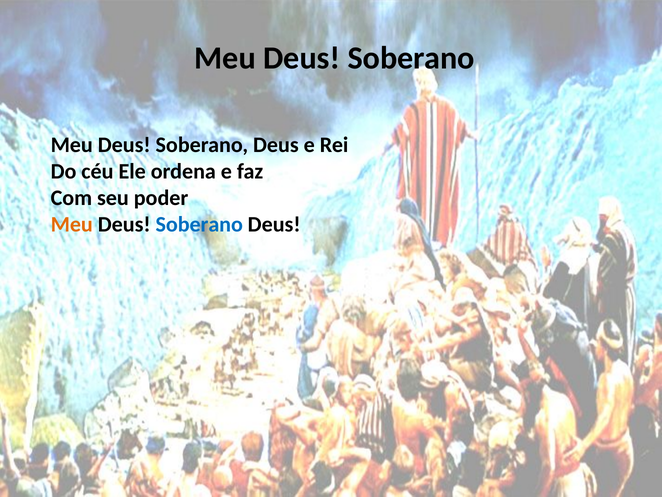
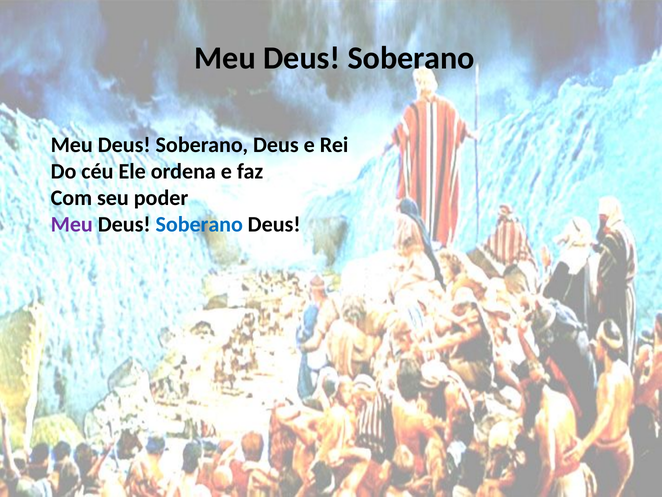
Meu colour: orange -> purple (72, 224)
